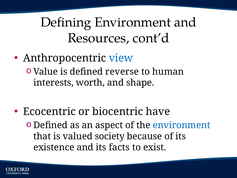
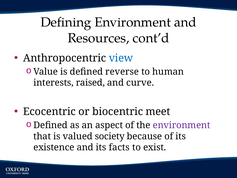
worth: worth -> raised (90, 83)
shape: shape -> curve (140, 83)
have: have -> meet (158, 111)
environment colour: blue -> purple (182, 125)
